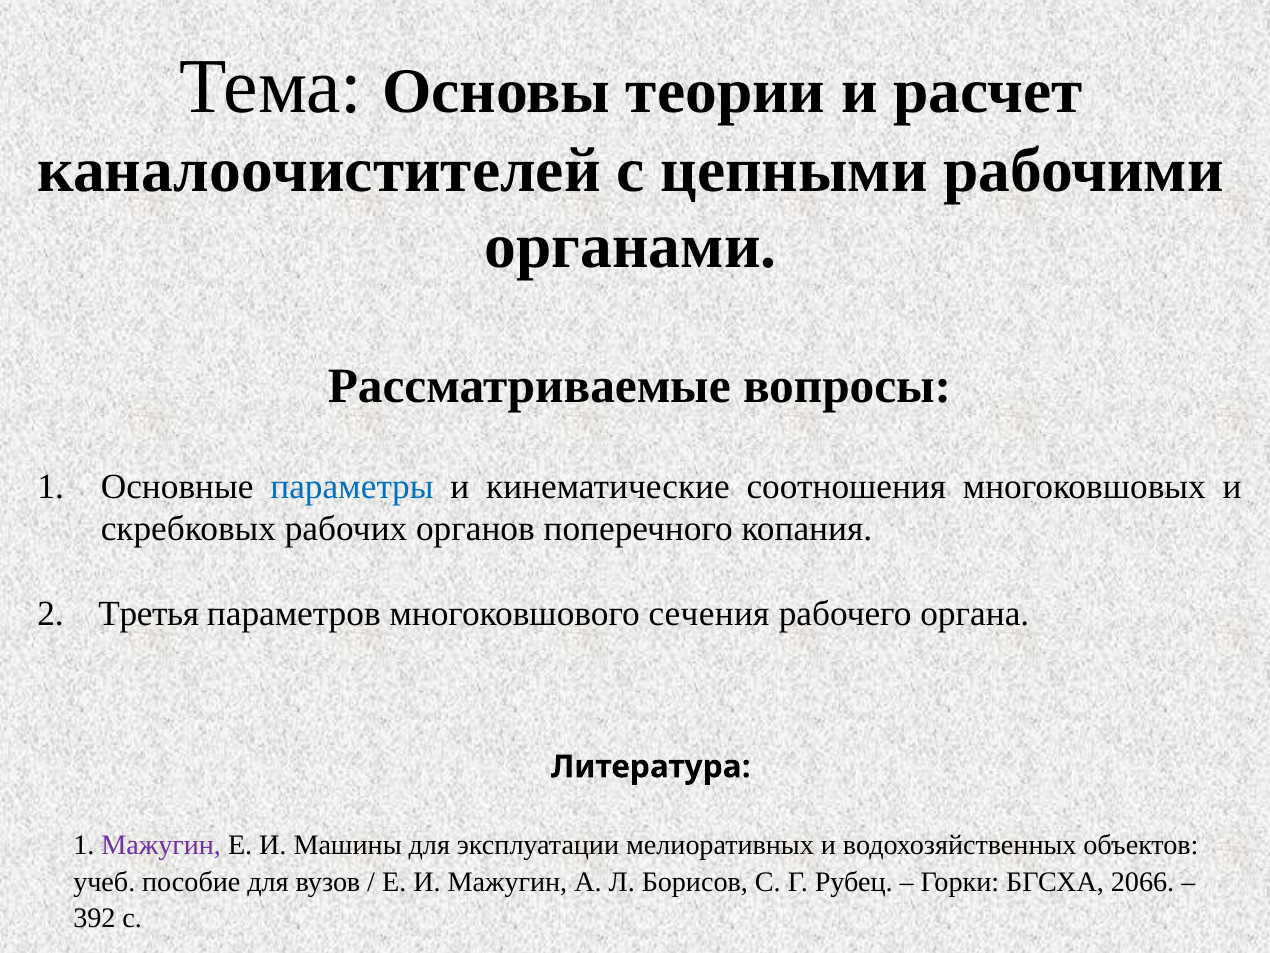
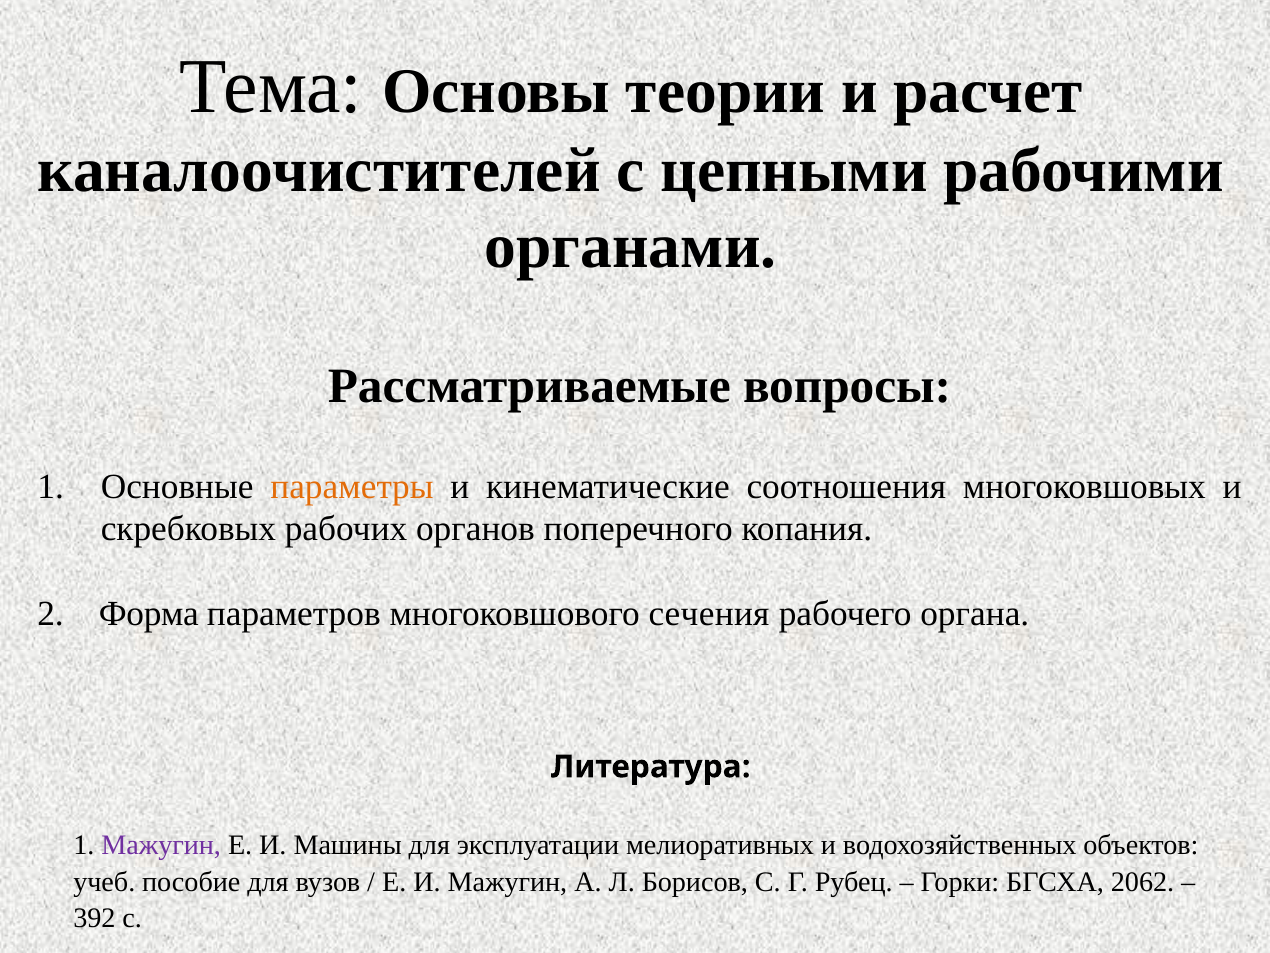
параметры colour: blue -> orange (352, 486)
Третья: Третья -> Форма (149, 613)
2066: 2066 -> 2062 (1143, 881)
